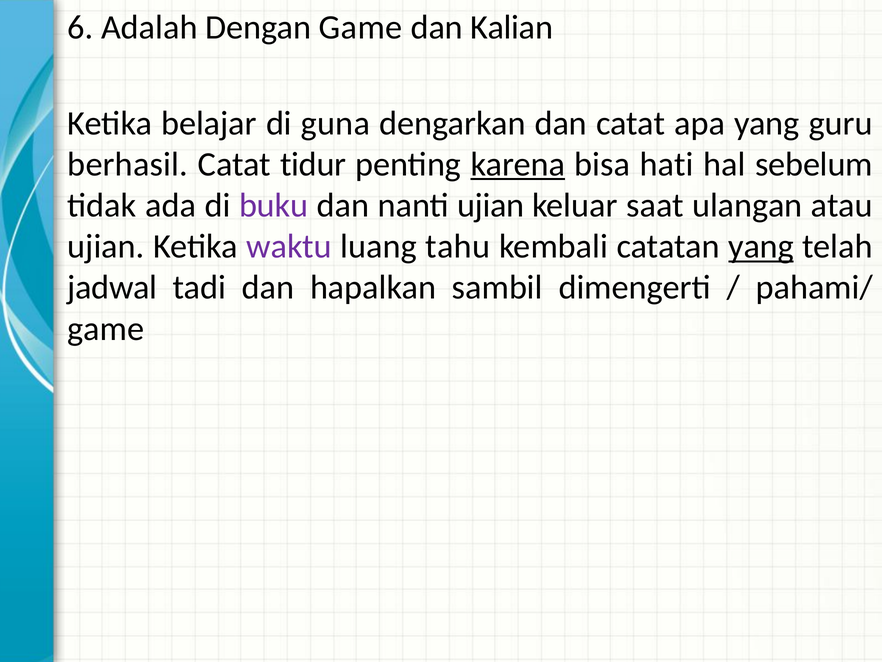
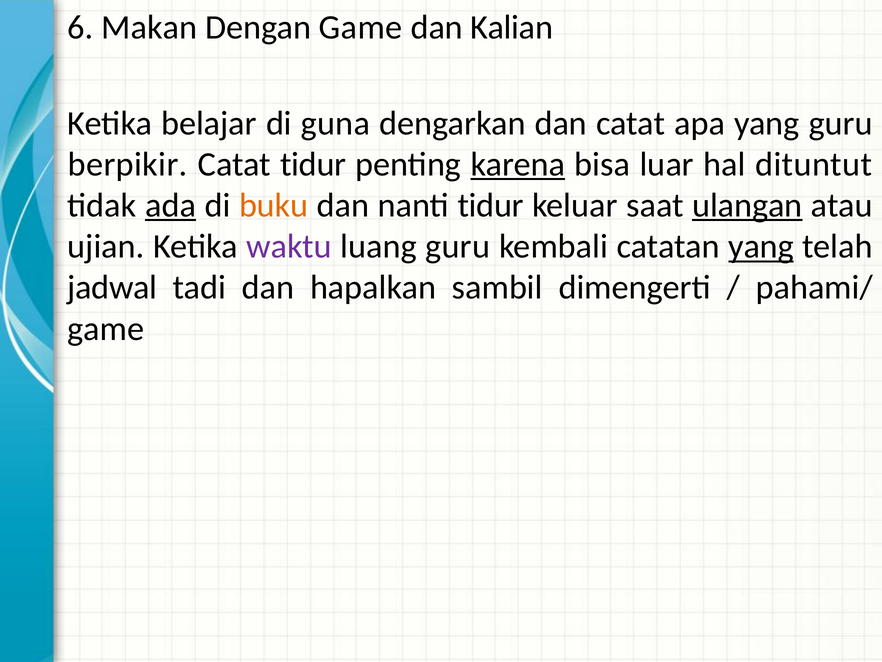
Adalah: Adalah -> Makan (149, 27)
berhasil: berhasil -> berpikir (128, 164)
hati: hati -> luar (667, 164)
sebelum: sebelum -> dituntut (814, 164)
ada underline: none -> present (171, 205)
buku colour: purple -> orange (274, 205)
nanti ujian: ujian -> tidur (491, 205)
ulangan underline: none -> present (747, 205)
luang tahu: tahu -> guru (458, 246)
